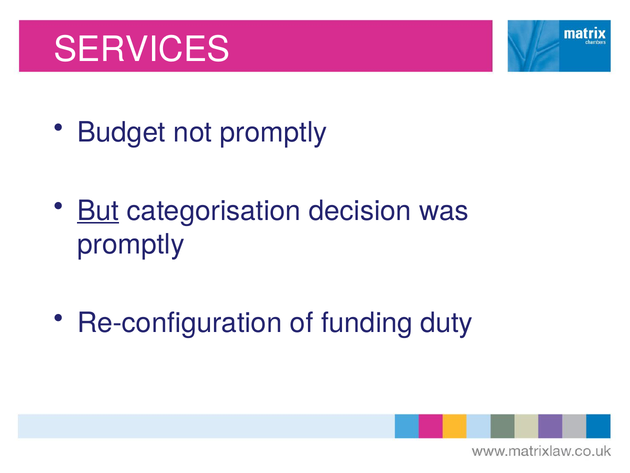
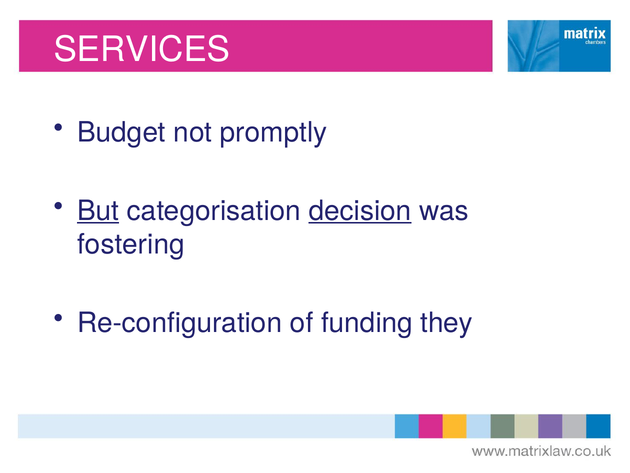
decision underline: none -> present (360, 211)
promptly: promptly -> fostering (131, 244)
duty: duty -> they (447, 323)
